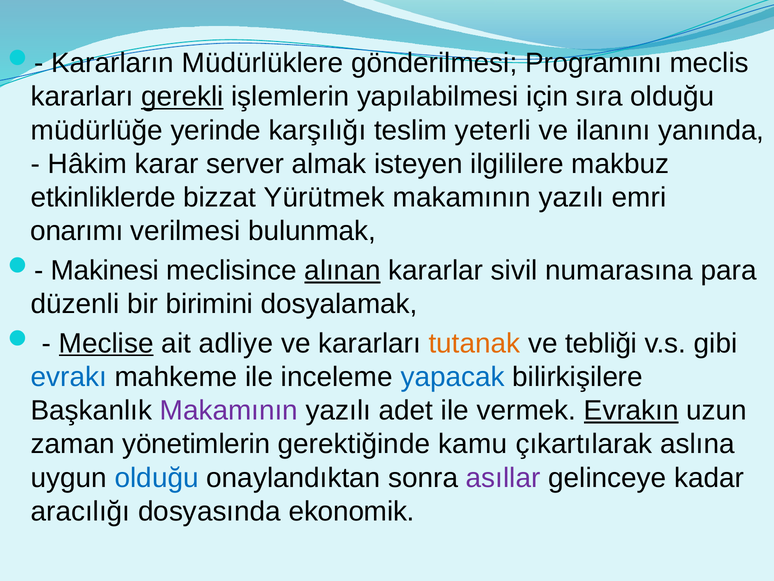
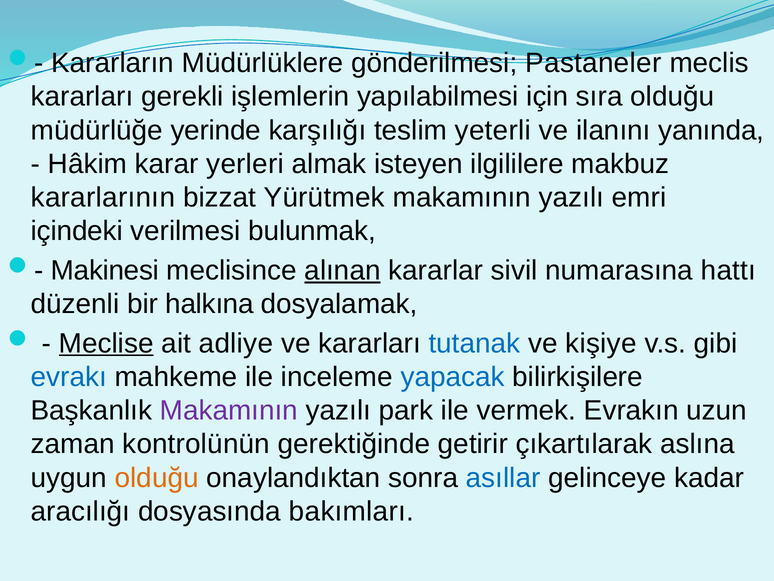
Programını: Programını -> Pastaneler (593, 63)
gerekli underline: present -> none (182, 97)
server: server -> yerleri (245, 164)
etkinliklerde: etkinliklerde -> kararlarının (103, 197)
onarımı: onarımı -> içindeki (77, 231)
para: para -> hattı (728, 270)
birimini: birimini -> halkına (210, 304)
tutanak colour: orange -> blue (474, 343)
tebliği: tebliği -> kişiye (601, 343)
adet: adet -> park (406, 410)
Evrakın underline: present -> none (631, 410)
yönetimlerin: yönetimlerin -> kontrolünün (196, 444)
kamu: kamu -> getirir (473, 444)
olduğu colour: blue -> orange (157, 477)
asıllar colour: purple -> blue (503, 477)
ekonomik: ekonomik -> bakımları (351, 511)
